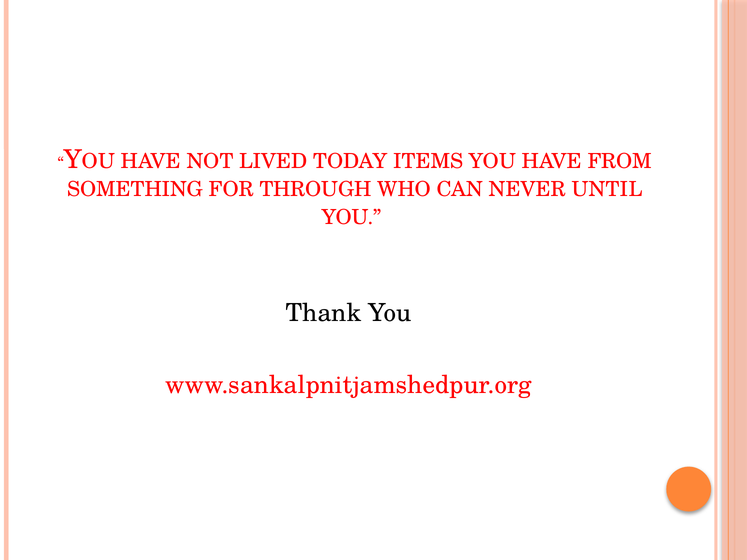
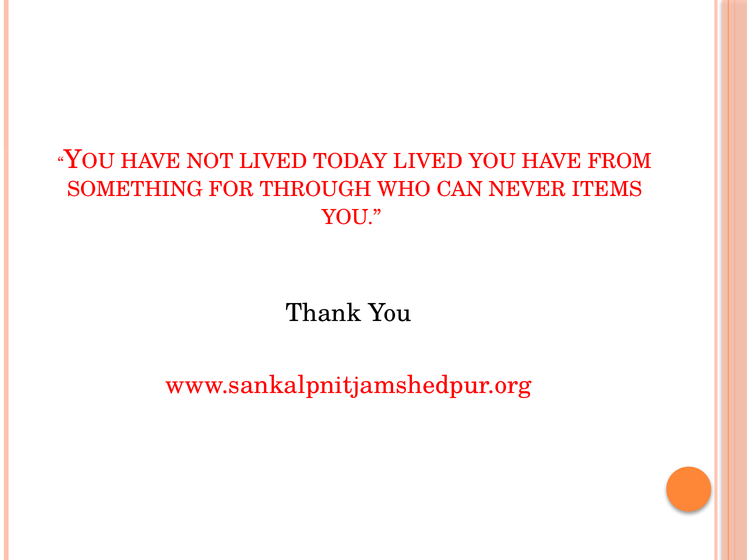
TODAY ITEMS: ITEMS -> LIVED (428, 162)
UNTIL: UNTIL -> ITEMS (607, 190)
